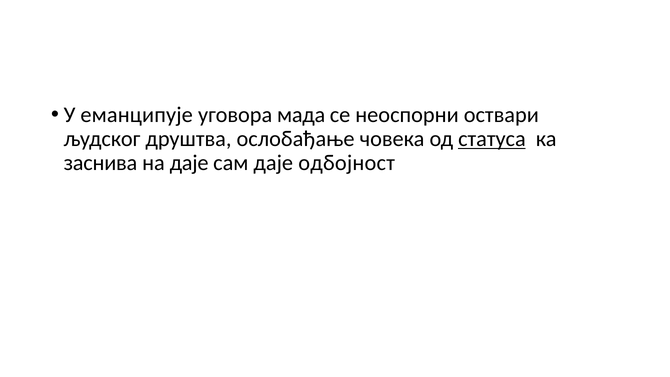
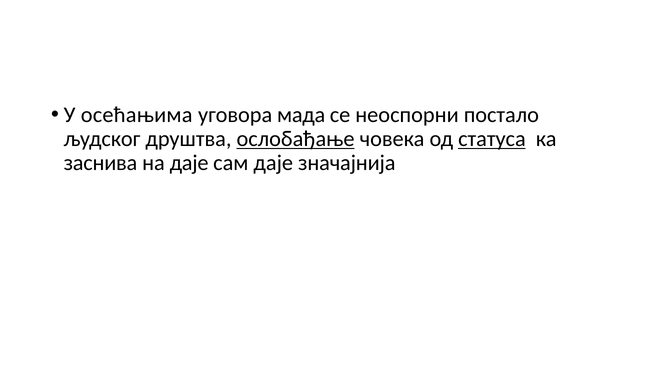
еманципује: еманципује -> осећањима (137, 115)
оствари: оствари -> постало (501, 115)
ослобађање underline: none -> present (296, 139)
одбојност: одбојност -> значајнија (347, 163)
